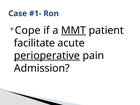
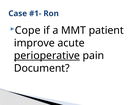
MMT underline: present -> none (74, 30)
facilitate: facilitate -> improve (34, 43)
Admission: Admission -> Document (42, 68)
